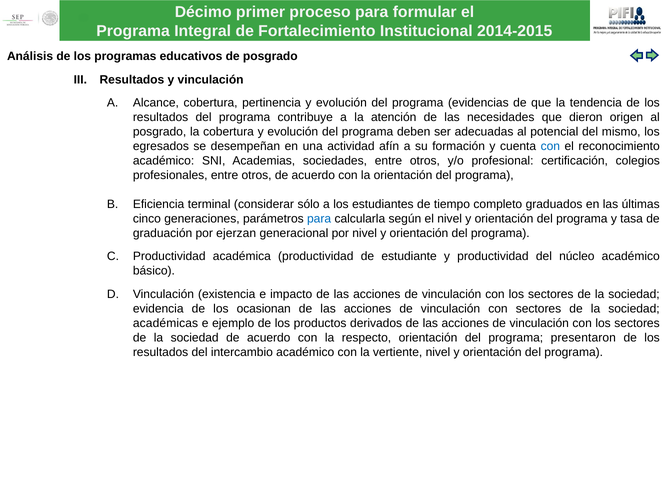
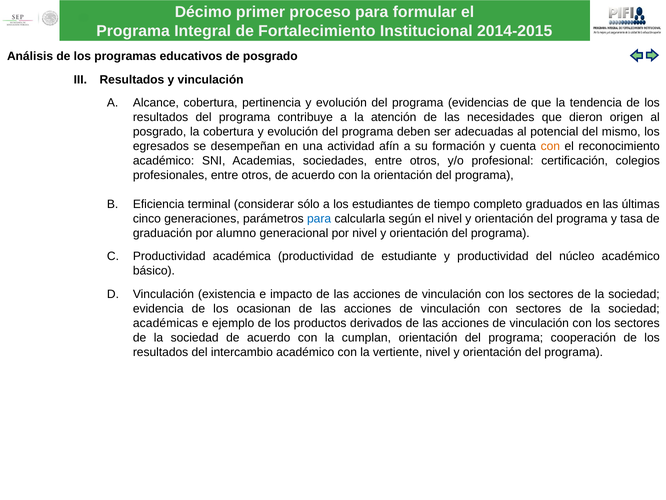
con colour: blue -> orange (550, 146)
ejerzan: ejerzan -> alumno (236, 233)
respecto: respecto -> cumplan (366, 337)
presentaron: presentaron -> cooperación (583, 337)
